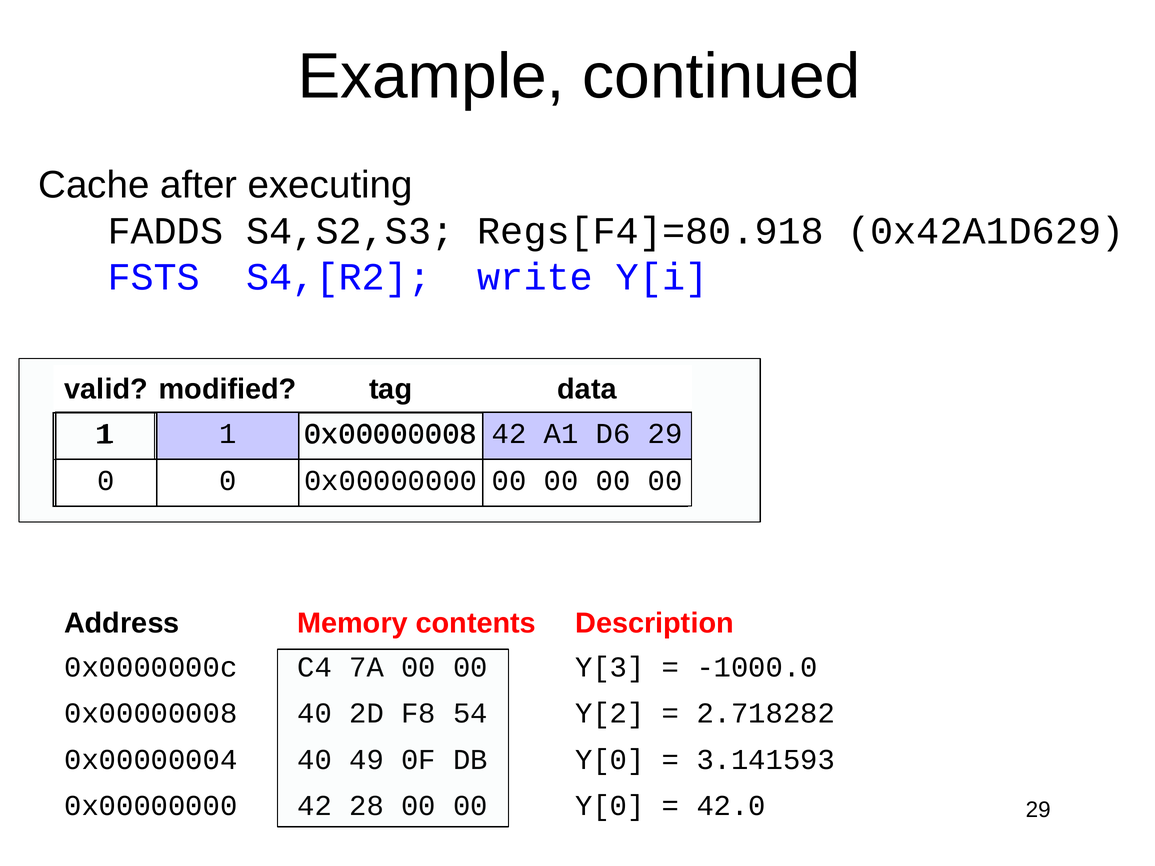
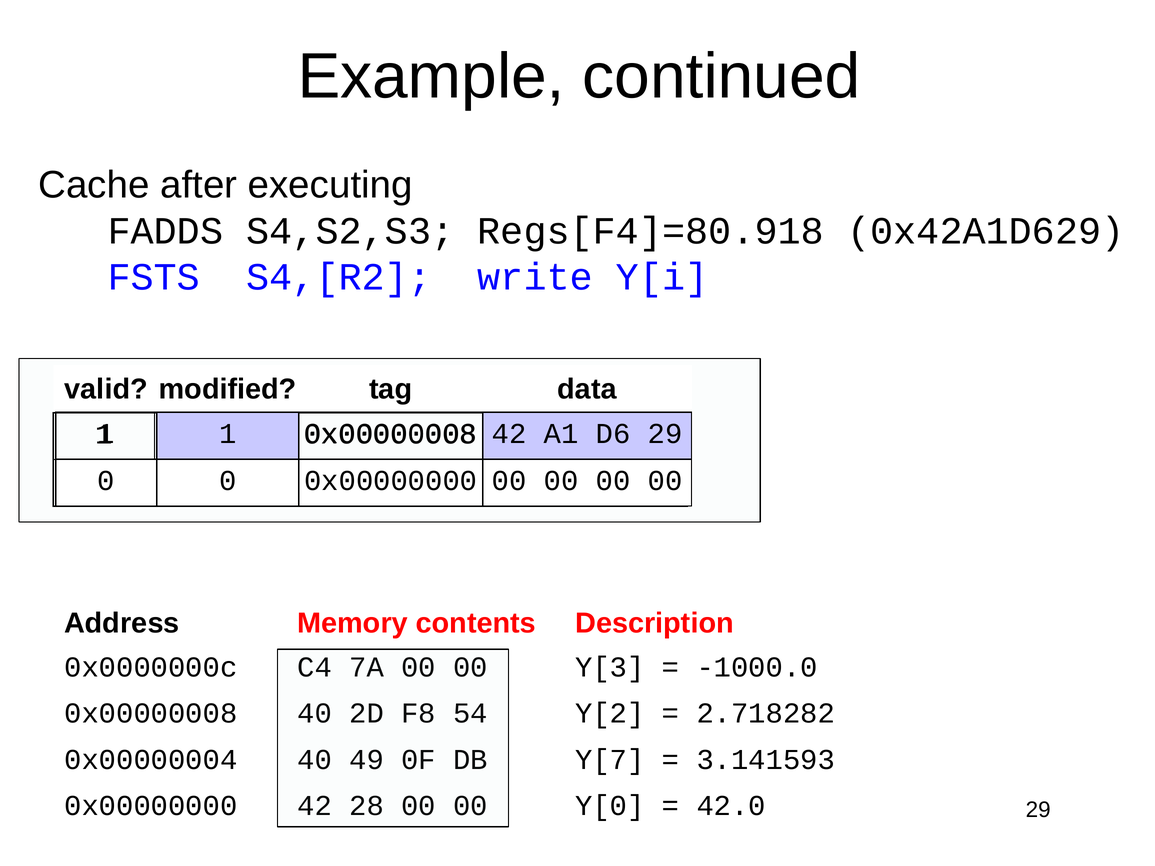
Y[0: Y[0 -> Y[7 (610, 760)
